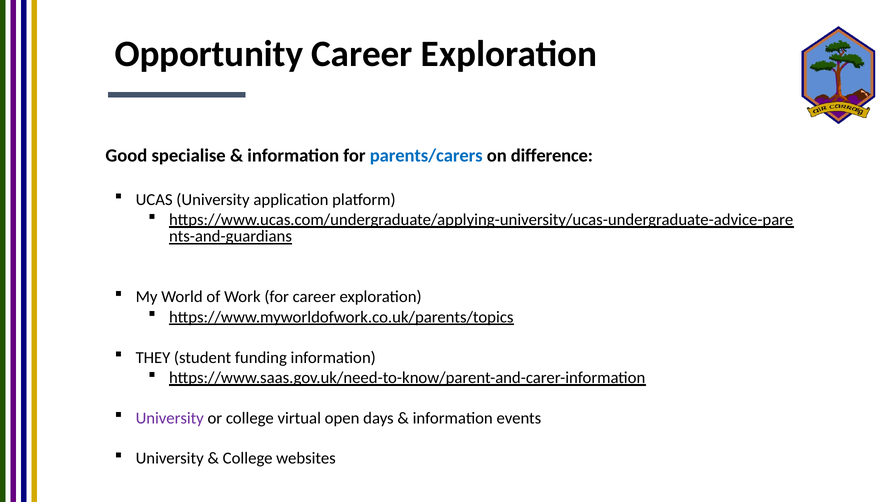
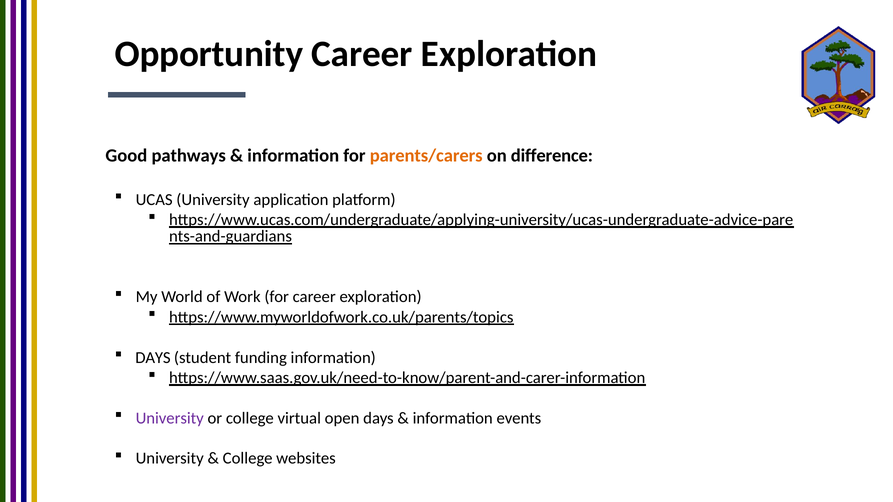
specialise: specialise -> pathways (189, 156)
parents/carers colour: blue -> orange (426, 156)
THEY: THEY -> DAYS (153, 358)
